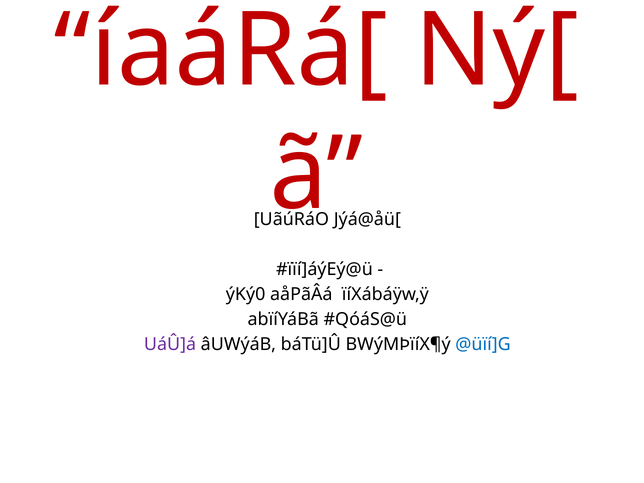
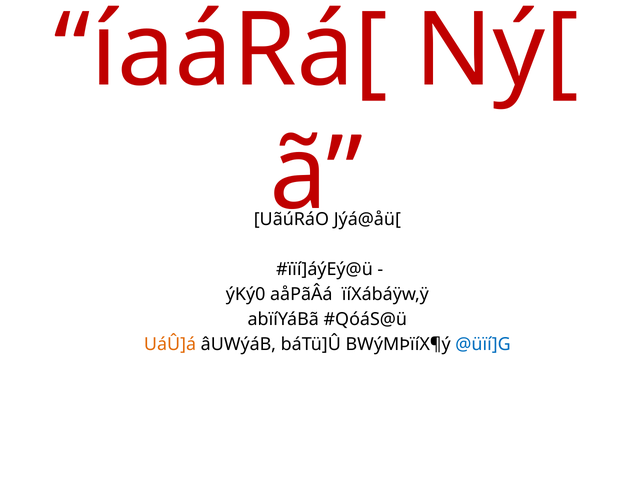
UáÛ]á colour: purple -> orange (170, 344)
